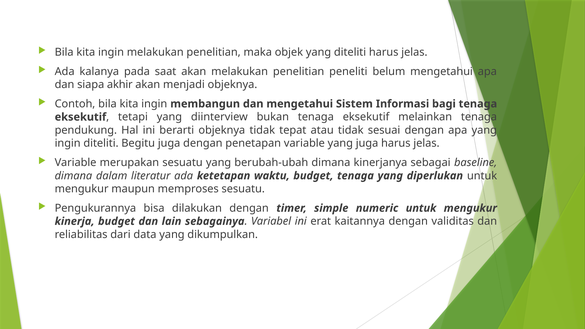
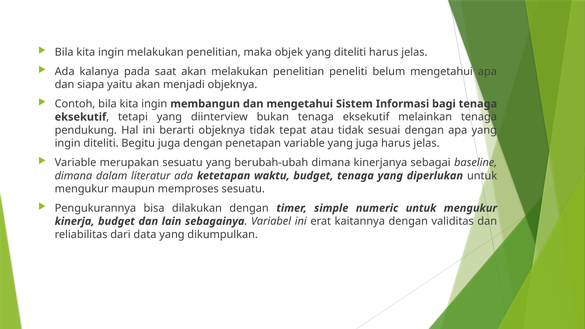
akhir: akhir -> yaitu (120, 85)
